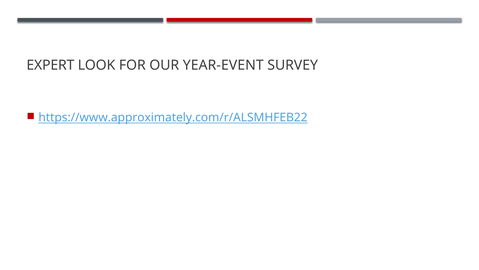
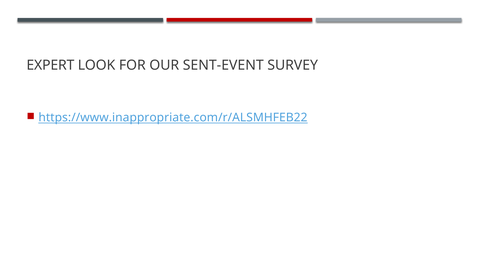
YEAR-EVENT: YEAR-EVENT -> SENT-EVENT (223, 65)
https://www.approximately.com/r/ALSMHFEB22: https://www.approximately.com/r/ALSMHFEB22 -> https://www.inappropriate.com/r/ALSMHFEB22 (173, 117)
